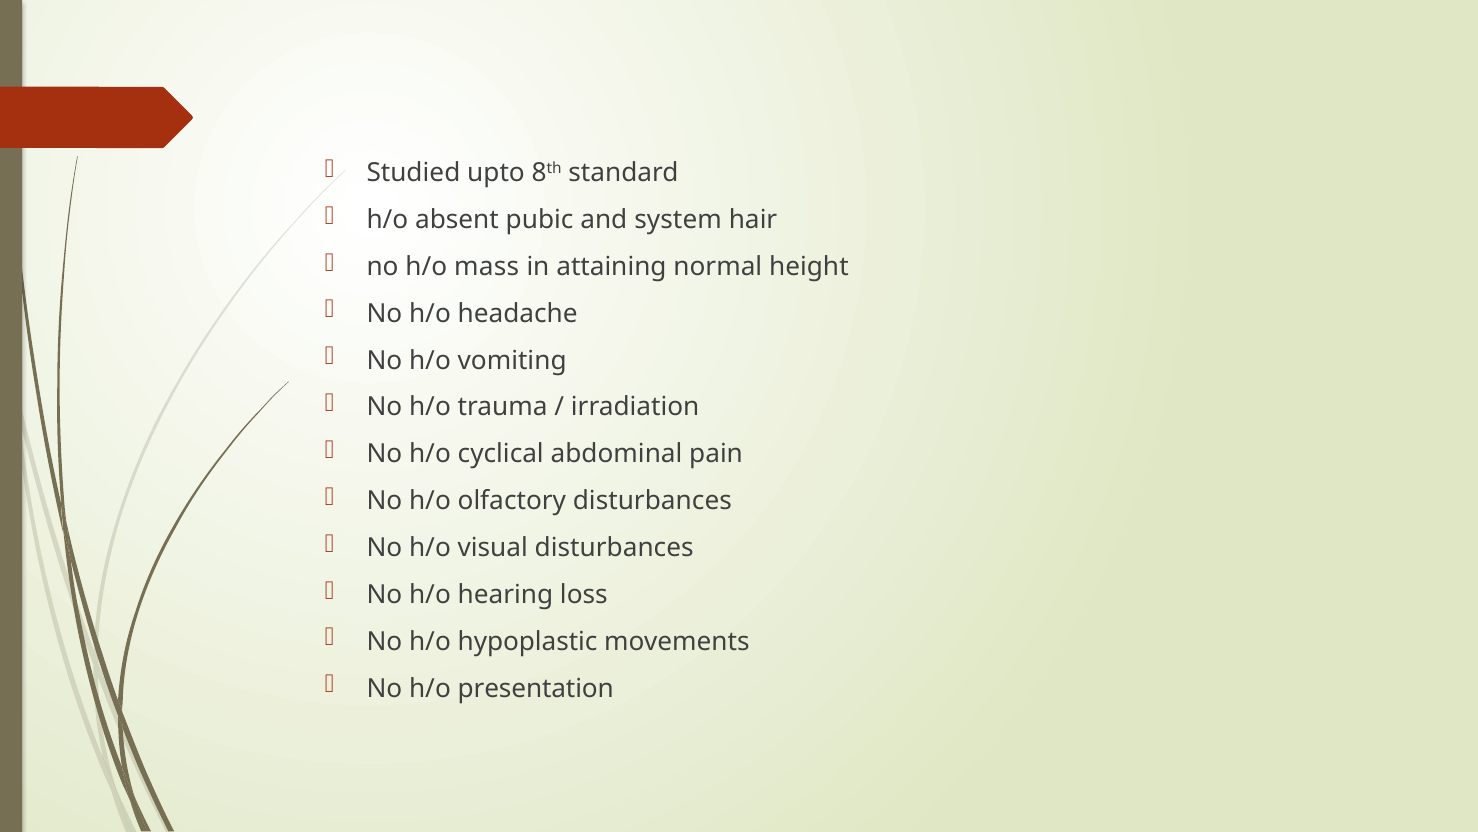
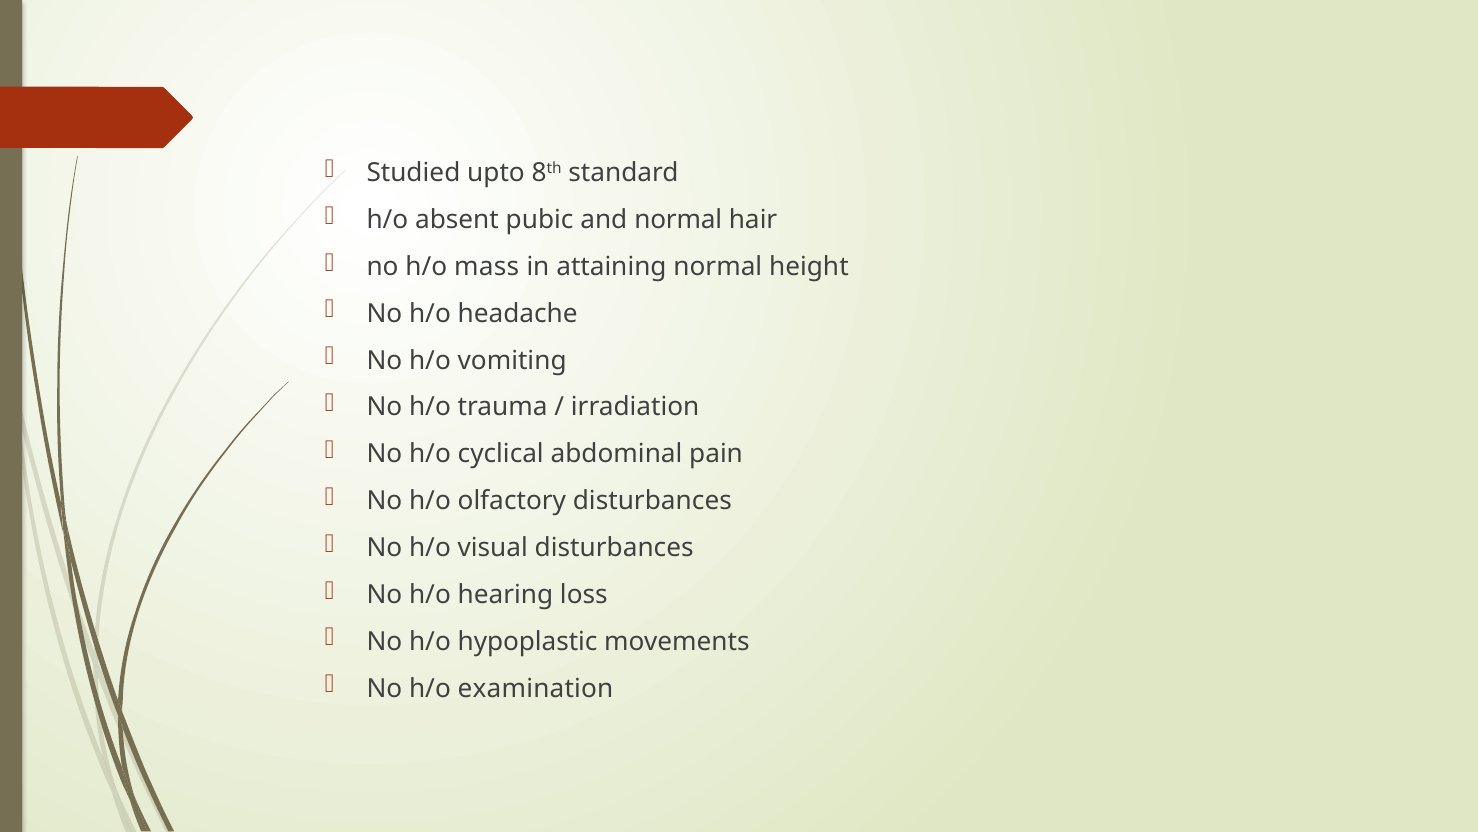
and system: system -> normal (678, 220)
presentation: presentation -> examination (536, 688)
